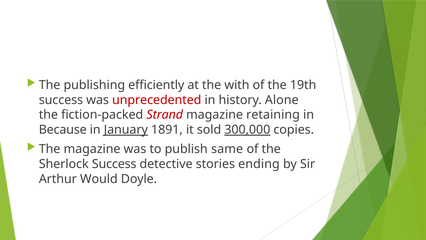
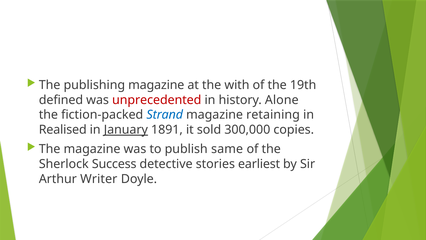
publishing efficiently: efficiently -> magazine (156, 85)
success: success -> defined (61, 100)
Strand colour: red -> blue (165, 115)
Because: Because -> Realised (63, 130)
300,000 underline: present -> none (247, 130)
ending: ending -> earliest (259, 164)
Would: Would -> Writer (99, 179)
